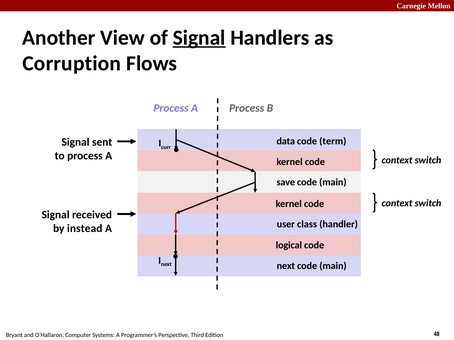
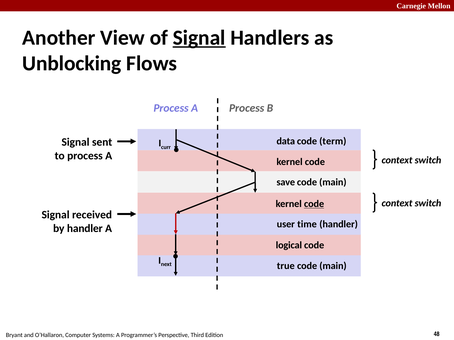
Corruption: Corruption -> Unblocking (72, 64)
code underline: none -> present (314, 204)
class: class -> time (307, 225)
by instead: instead -> handler (85, 229)
next: next -> true (286, 266)
